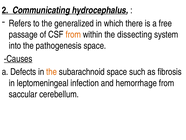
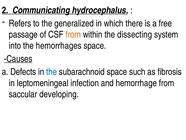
pathogenesis: pathogenesis -> hemorrhages (59, 46)
the colour: orange -> blue (52, 72)
cerebellum: cerebellum -> developing (59, 94)
